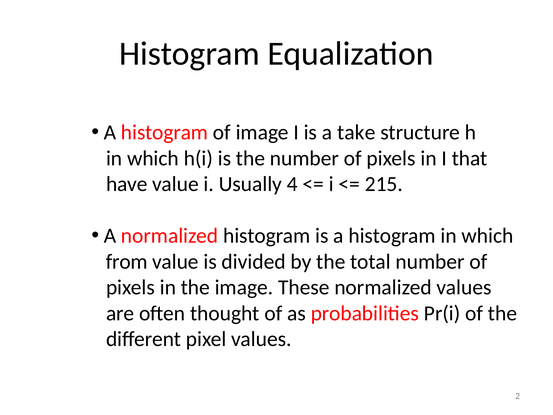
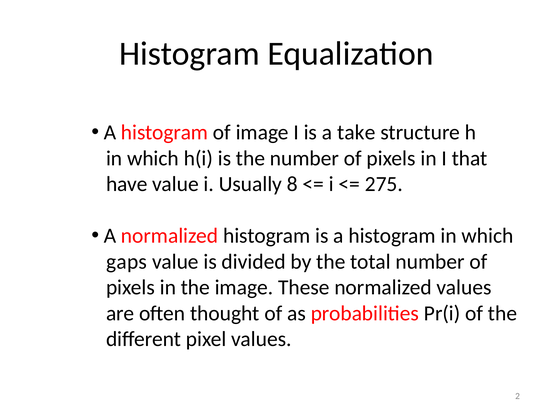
4: 4 -> 8 (292, 184)
215: 215 -> 275 (384, 184)
from: from -> gaps (127, 261)
